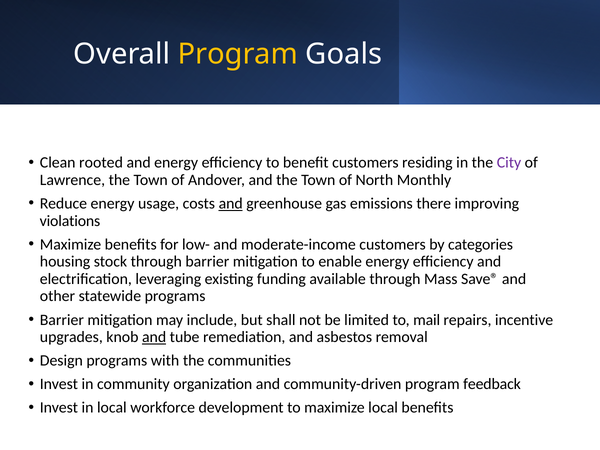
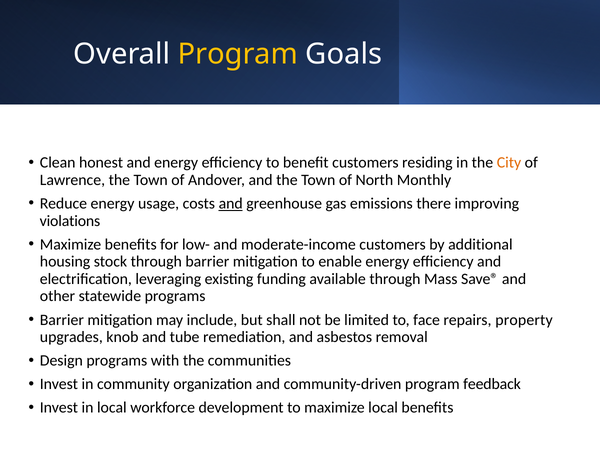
rooted: rooted -> honest (101, 163)
City colour: purple -> orange (509, 163)
categories: categories -> additional (480, 244)
mail: mail -> face (427, 320)
incentive: incentive -> property (524, 320)
and underline: present -> none (154, 337)
